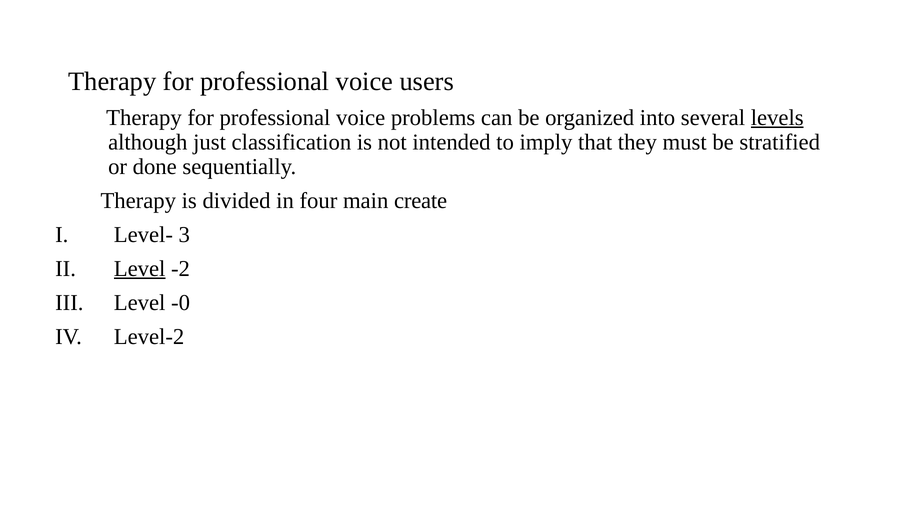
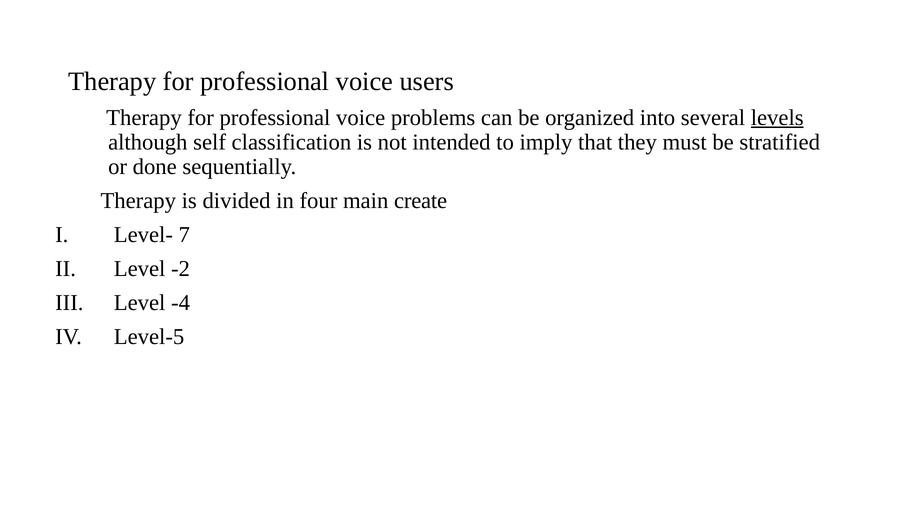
just: just -> self (210, 142)
3: 3 -> 7 (184, 235)
Level underline: present -> none (140, 268)
-0: -0 -> -4 (181, 302)
Level-2: Level-2 -> Level-5 (149, 336)
